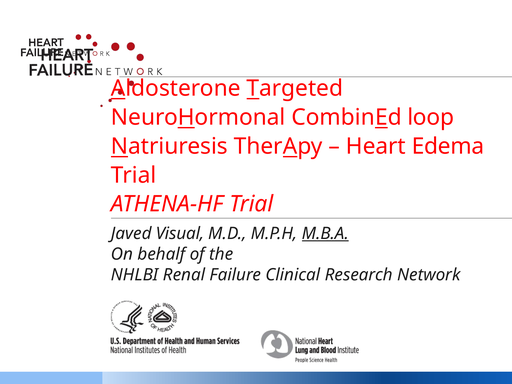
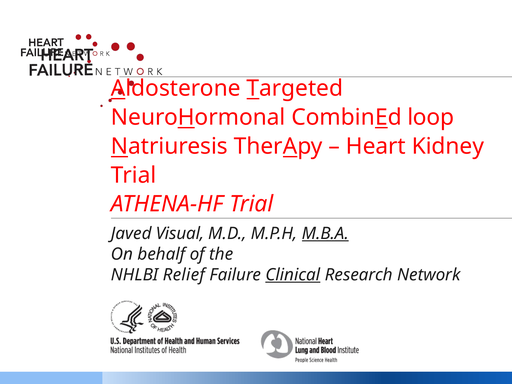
Edema: Edema -> Kidney (448, 146)
Renal: Renal -> Relief (184, 275)
Clinical underline: none -> present (293, 275)
